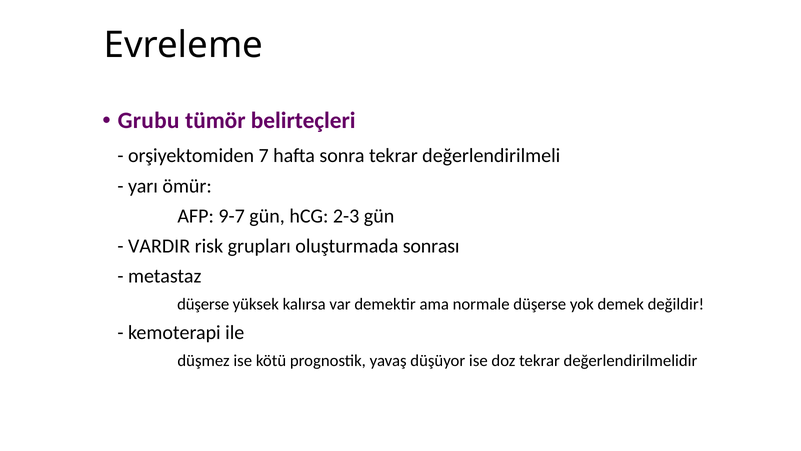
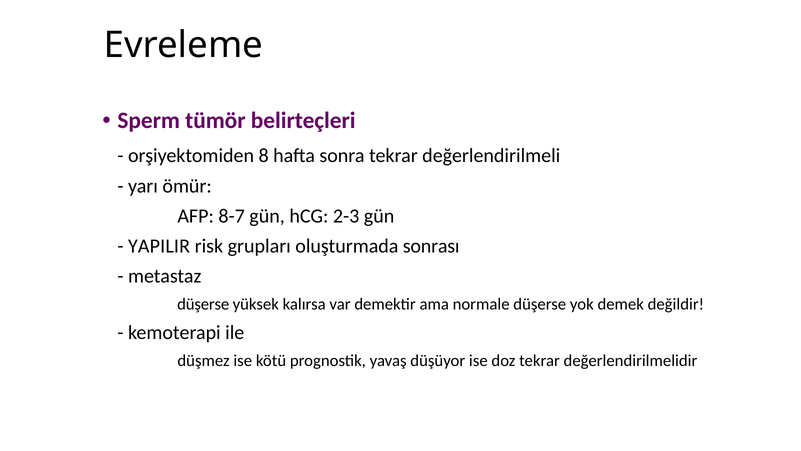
Grubu: Grubu -> Sperm (149, 121)
7: 7 -> 8 (264, 155)
9-7: 9-7 -> 8-7 (232, 216)
VARDIR: VARDIR -> YAPILIR (159, 246)
